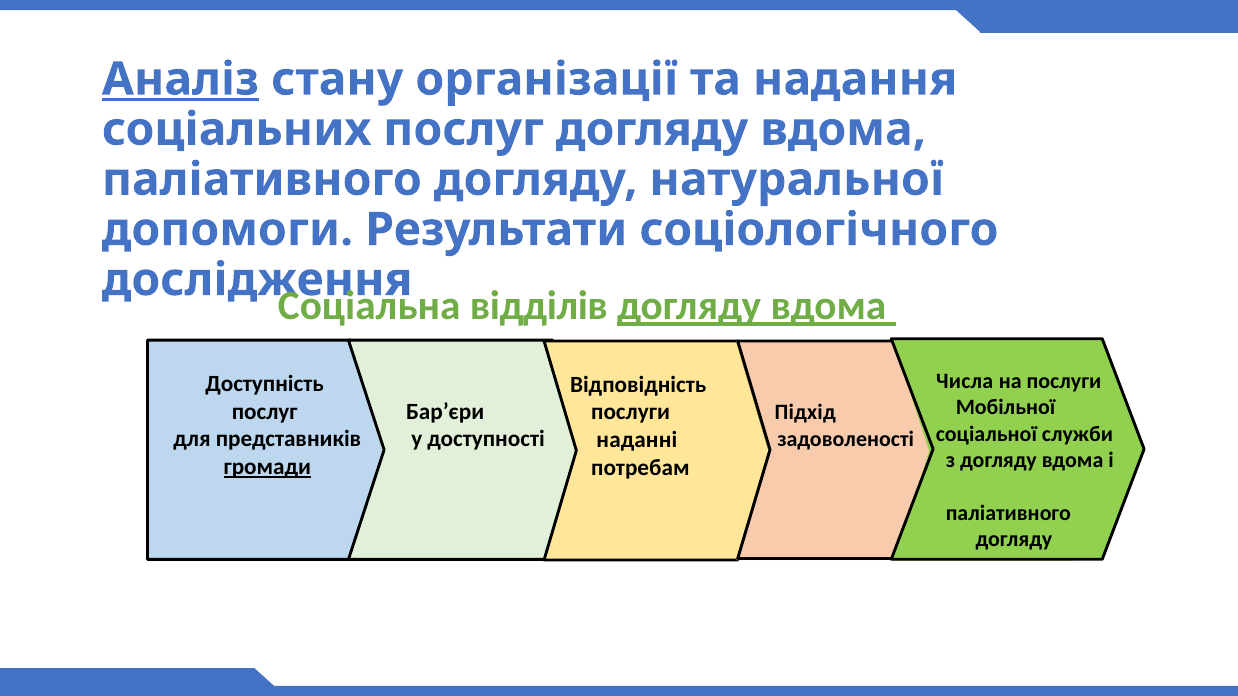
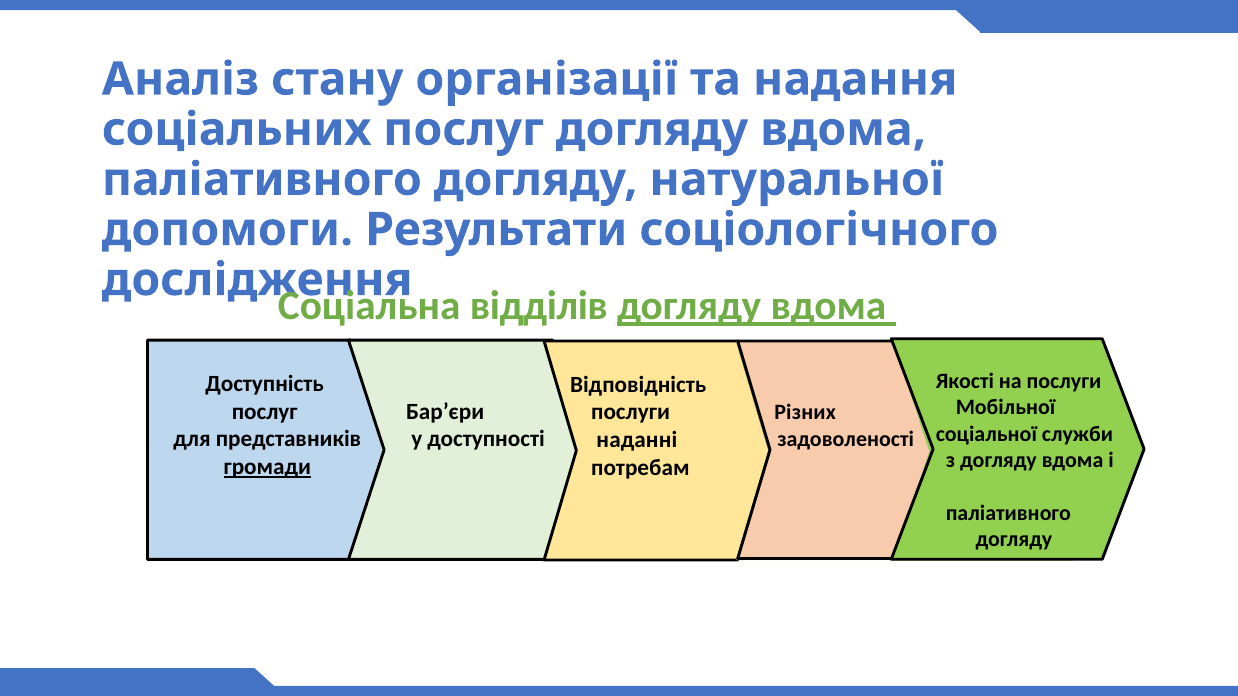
Аналіз underline: present -> none (180, 79)
Числа: Числа -> Якості (965, 381)
Підхід: Підхід -> Різних (805, 413)
